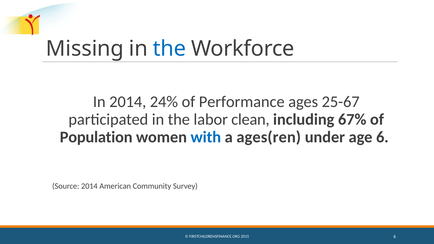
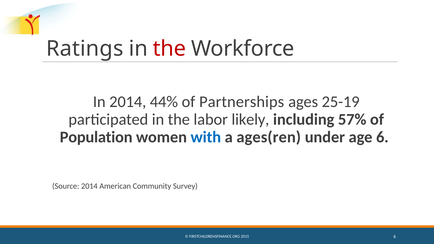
Missing: Missing -> Ratings (85, 49)
the colour: blue -> red (170, 49)
24%: 24% -> 44% (164, 102)
Performance: Performance -> Partnerships (242, 102)
25-67: 25-67 -> 25-19 (341, 102)
clean: clean -> likely (250, 119)
67%: 67% -> 57% (352, 119)
